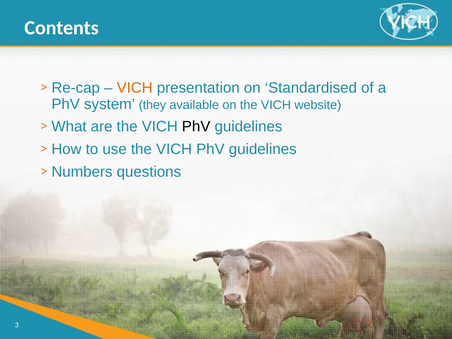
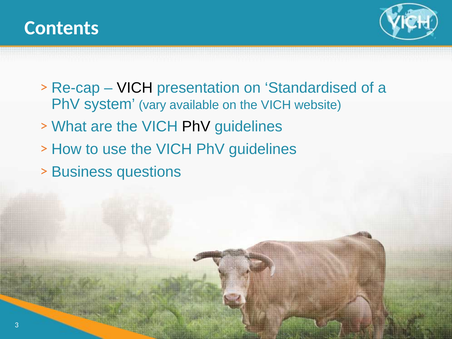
VICH colour: orange -> black (135, 88)
they: they -> vary (152, 105)
Numbers: Numbers -> Business (82, 172)
